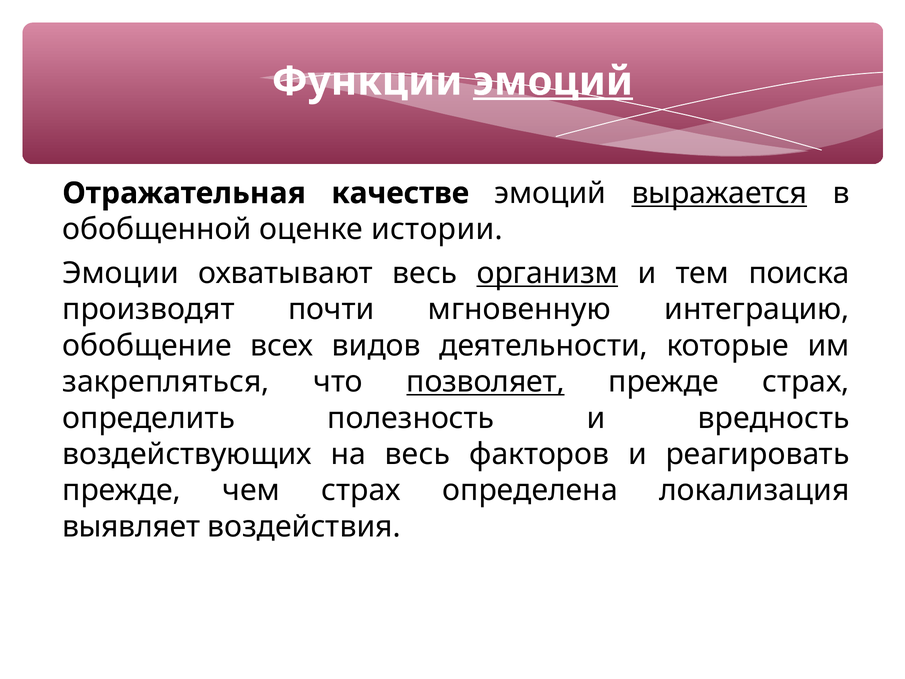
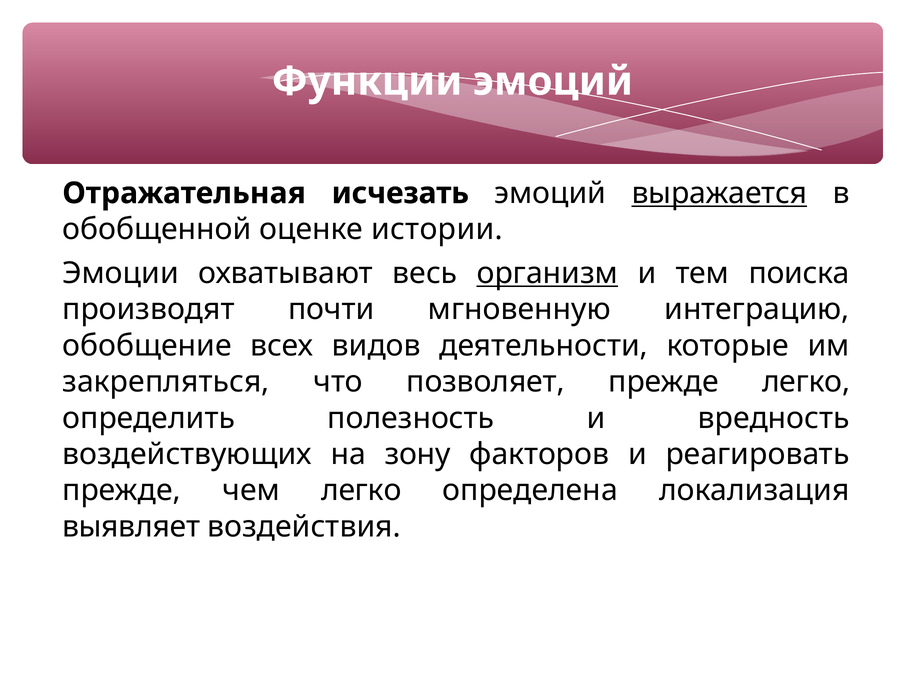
эмоций underline: present -> none (553, 81)
качестве: качестве -> исчезать (400, 193)
позволяет underline: present -> none (486, 382)
прежде страх: страх -> легко (806, 382)
на весь: весь -> зону (418, 454)
чем страх: страх -> легко (361, 490)
